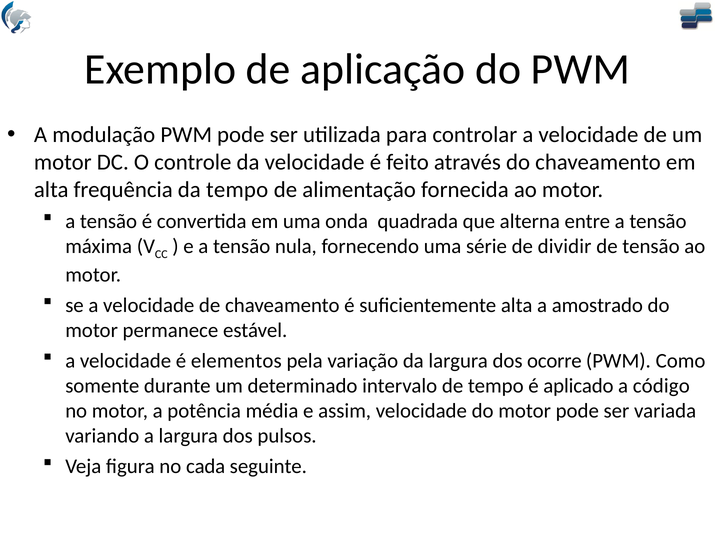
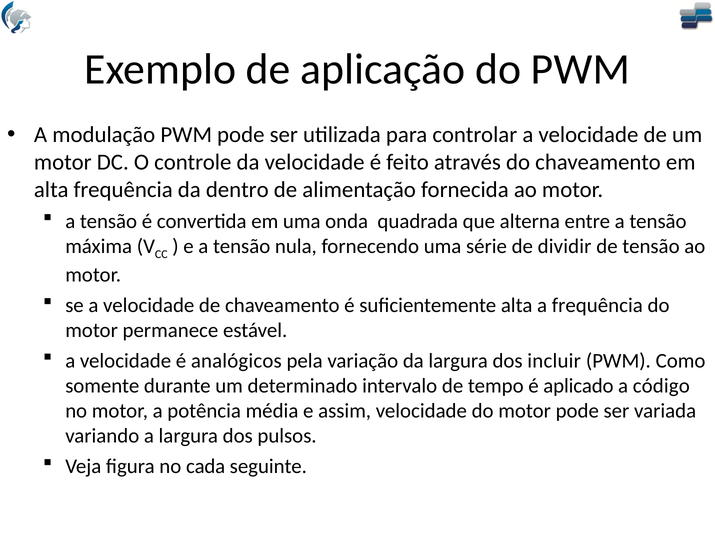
da tempo: tempo -> dentro (237, 190)
a amostrado: amostrado -> frequência (597, 305)
elementos: elementos -> analógicos (236, 361)
ocorre: ocorre -> incluir (554, 361)
